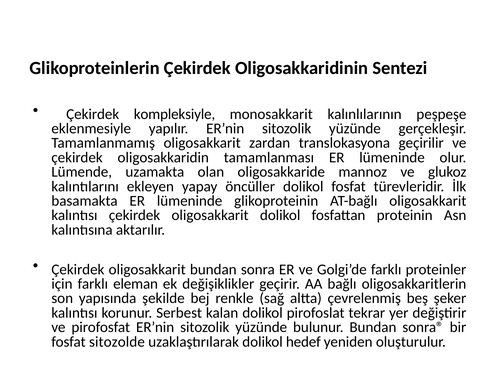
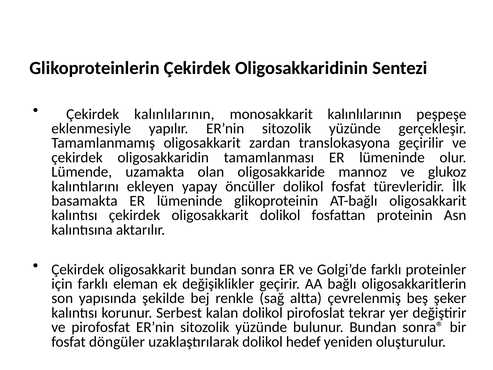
Çekirdek kompleksiyle: kompleksiyle -> kalınlılarının (174, 114)
sitozolde: sitozolde -> döngüler (117, 341)
